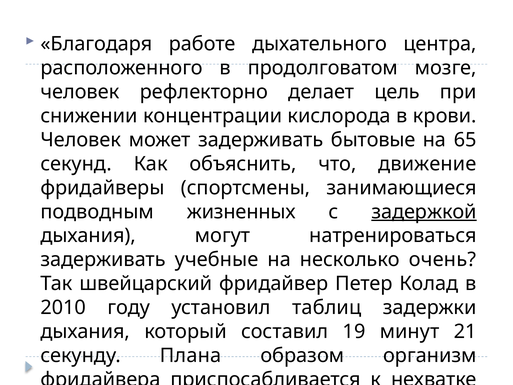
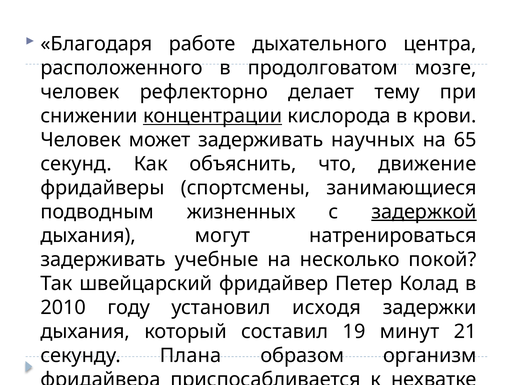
цель: цель -> тему (397, 92)
концентрации underline: none -> present (213, 116)
бытовые: бытовые -> научных (373, 140)
очень: очень -> покой (443, 260)
таблиц: таблиц -> исходя (327, 307)
